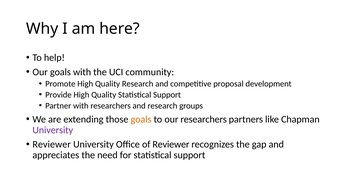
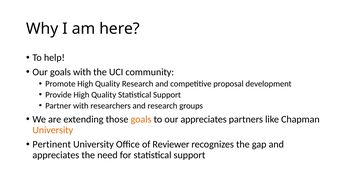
our researchers: researchers -> appreciates (204, 120)
University colour: purple -> orange (53, 130)
Reviewer: Reviewer -> Pertinent (52, 145)
